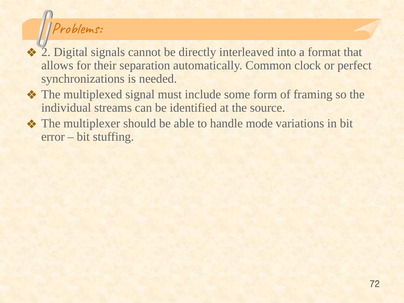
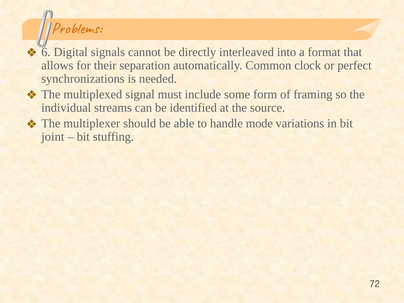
2: 2 -> 6 (46, 52)
error: error -> joint (53, 137)
